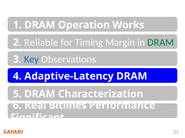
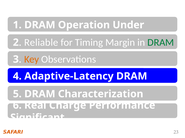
Works: Works -> Under (128, 25)
Key colour: blue -> orange (32, 60)
Bitlines: Bitlines -> Charge (68, 106)
